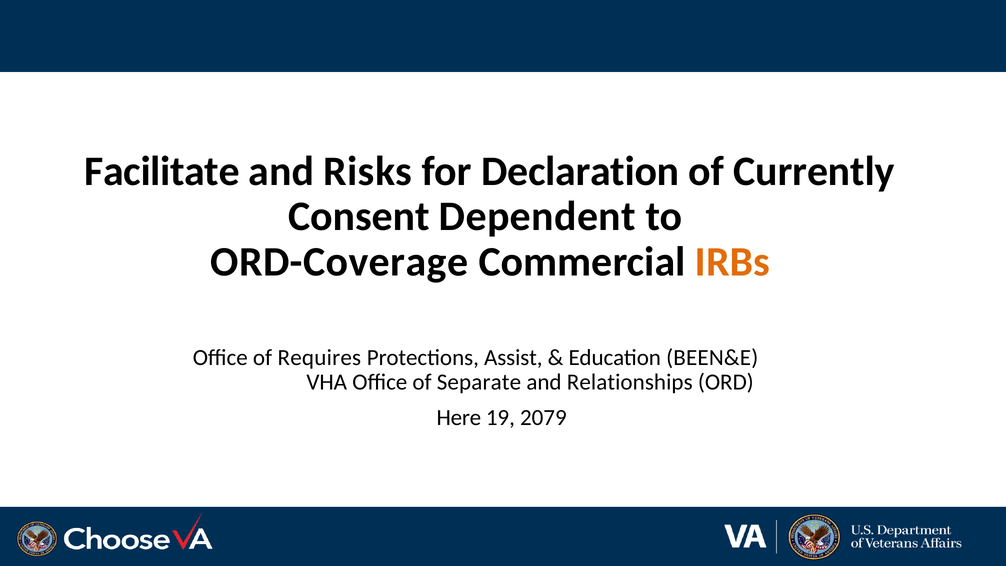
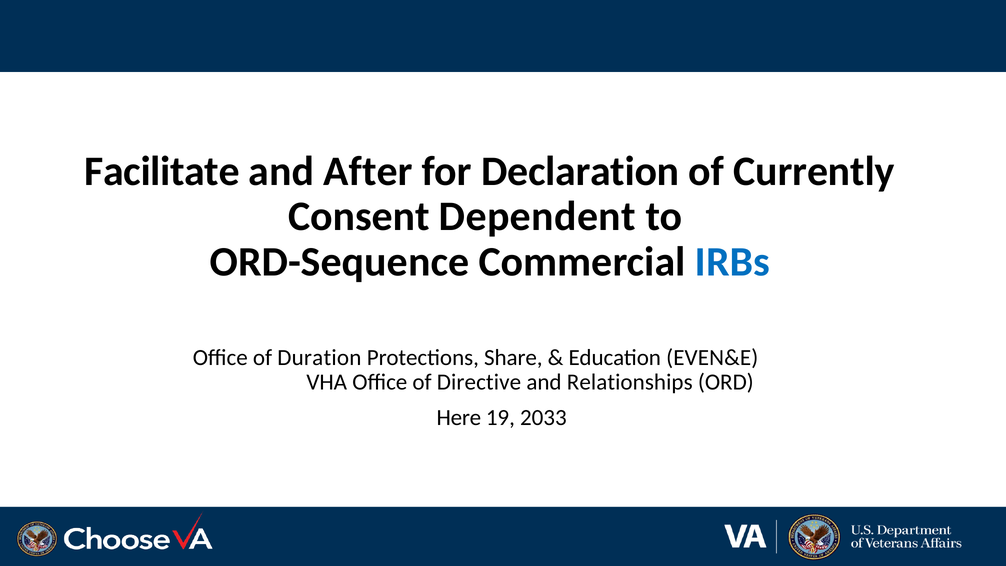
Risks: Risks -> After (368, 171)
ORD-Coverage: ORD-Coverage -> ORD-Sequence (339, 262)
IRBs colour: orange -> blue (732, 262)
Requires: Requires -> Duration (319, 357)
Assist: Assist -> Share (513, 357)
BEEN&E: BEEN&E -> EVEN&E (712, 357)
Separate: Separate -> Directive (479, 382)
2079: 2079 -> 2033 (543, 418)
